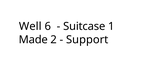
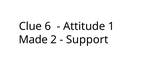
Well: Well -> Clue (30, 26)
Suitcase: Suitcase -> Attitude (84, 26)
